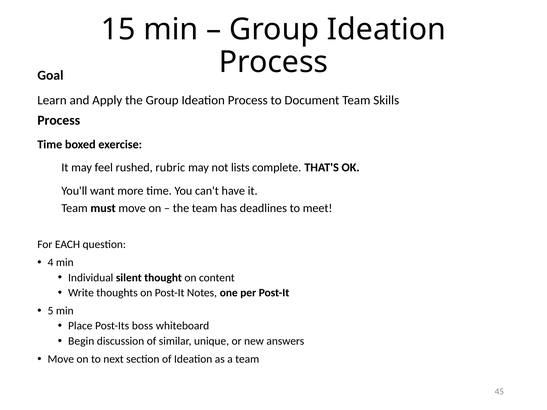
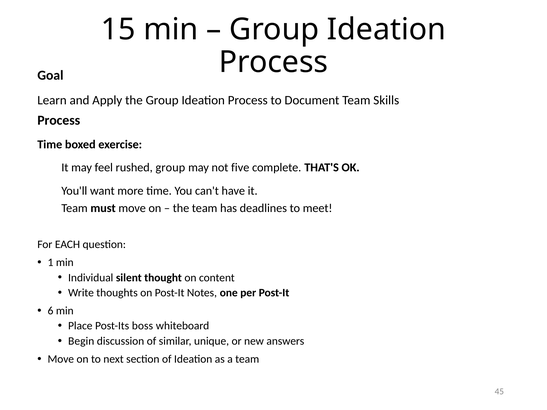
rushed rubric: rubric -> group (170, 168)
lists: lists -> five (240, 168)
4: 4 -> 1 (51, 263)
5: 5 -> 6 (51, 311)
